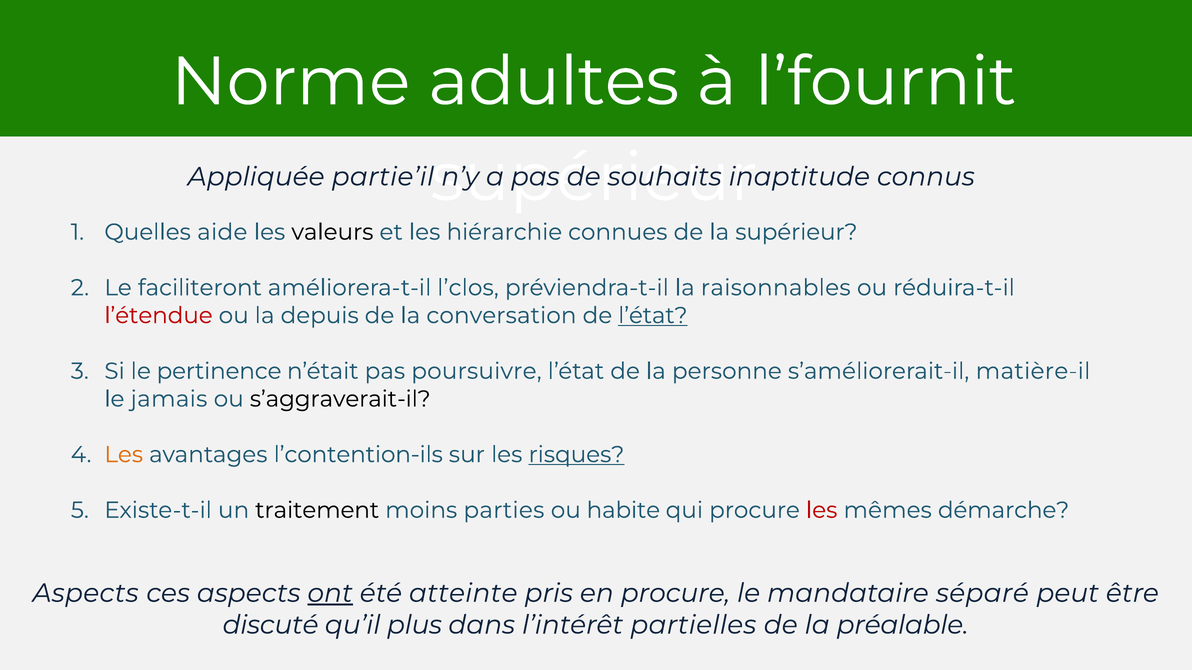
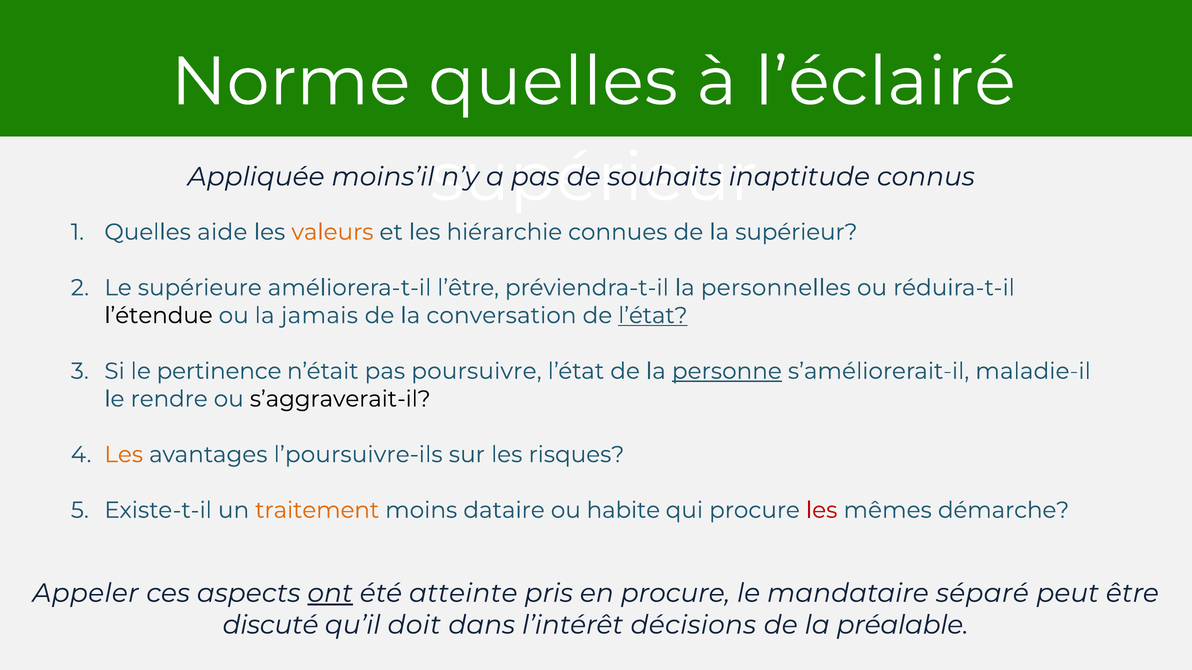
Norme adultes: adultes -> quelles (553, 82)
l’fournit: l’fournit -> l’éclairé (885, 82)
partie’il: partie’il -> moins’il (383, 177)
valeurs colour: black -> orange (332, 232)
faciliteront: faciliteront -> supérieure (200, 288)
l’clos: l’clos -> l’être (468, 288)
raisonnables: raisonnables -> personnelles (776, 288)
l’étendue colour: red -> black (159, 316)
depuis: depuis -> jamais (320, 316)
personne underline: none -> present (727, 371)
matière-il: matière-il -> maladie-il (1033, 371)
jamais: jamais -> rendre (169, 399)
l’contention-ils: l’contention-ils -> l’poursuivre-ils (358, 455)
risques underline: present -> none (576, 455)
traitement colour: black -> orange (317, 511)
parties: parties -> dataire (504, 511)
Aspects: Aspects -> Appeler (86, 594)
plus: plus -> doit (414, 625)
partielles: partielles -> décisions (693, 625)
